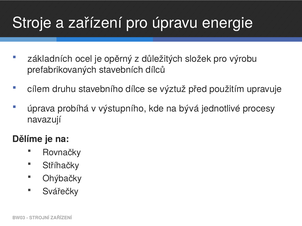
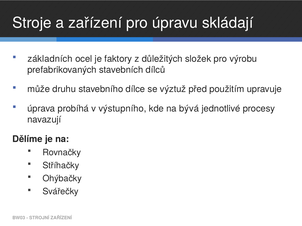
energie: energie -> skládají (228, 23)
opěrný: opěrný -> faktory (118, 59)
cílem: cílem -> může (39, 89)
